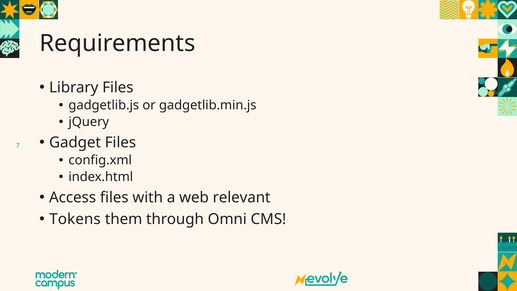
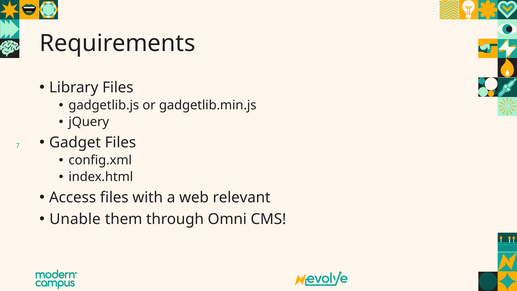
Tokens: Tokens -> Unable (75, 219)
